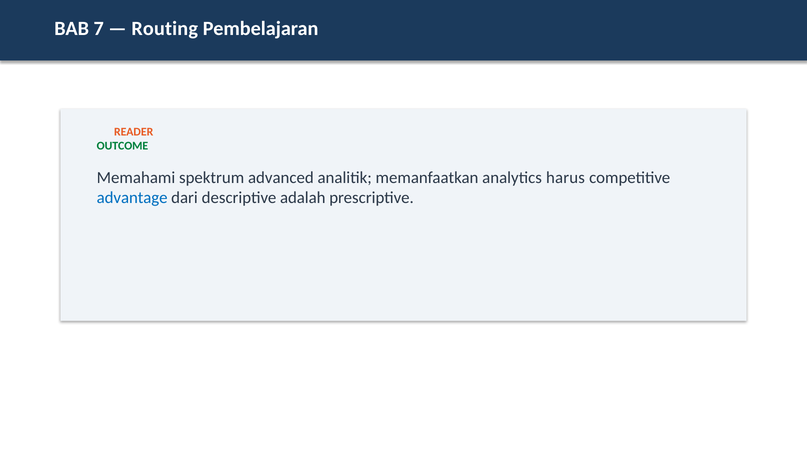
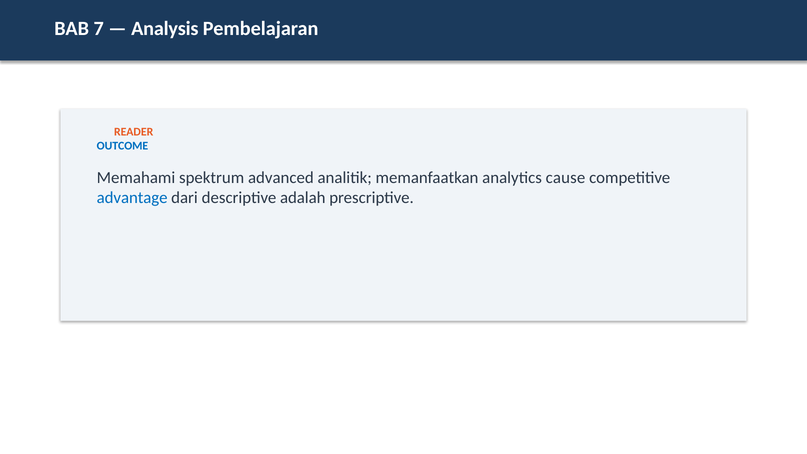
Routing: Routing -> Analysis (165, 29)
OUTCOME colour: green -> blue (122, 146)
harus: harus -> cause (565, 178)
